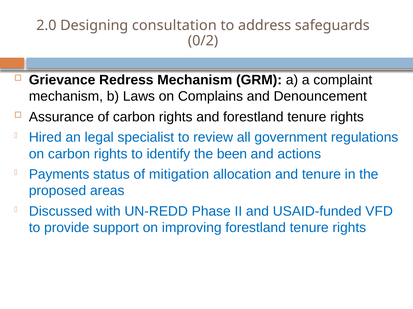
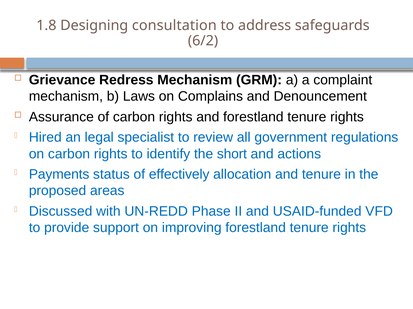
2.0: 2.0 -> 1.8 (46, 25)
0/2: 0/2 -> 6/2 (203, 41)
been: been -> short (232, 154)
mitigation: mitigation -> effectively (179, 175)
